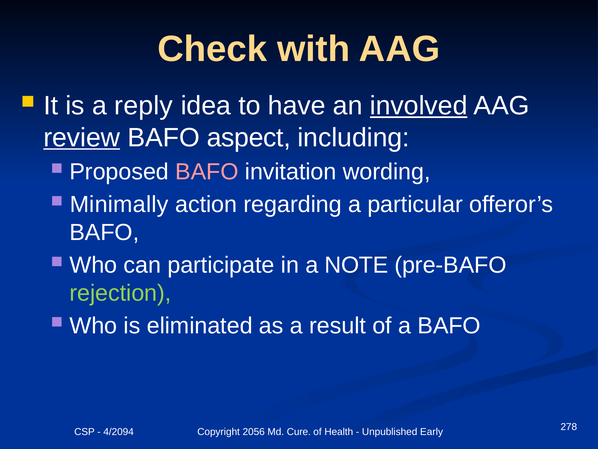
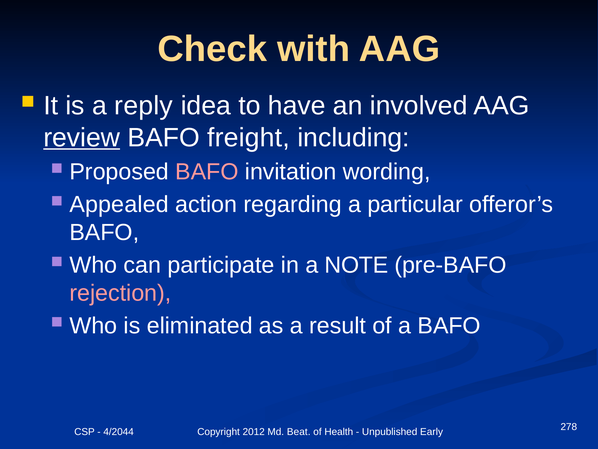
involved underline: present -> none (419, 106)
aspect: aspect -> freight (248, 137)
Minimally: Minimally -> Appealed (119, 204)
rejection colour: light green -> pink (120, 293)
4/2094: 4/2094 -> 4/2044 (119, 431)
2056: 2056 -> 2012 (254, 431)
Cure: Cure -> Beat (299, 431)
